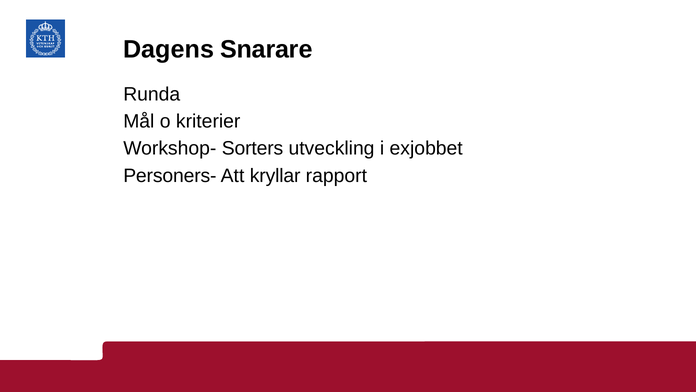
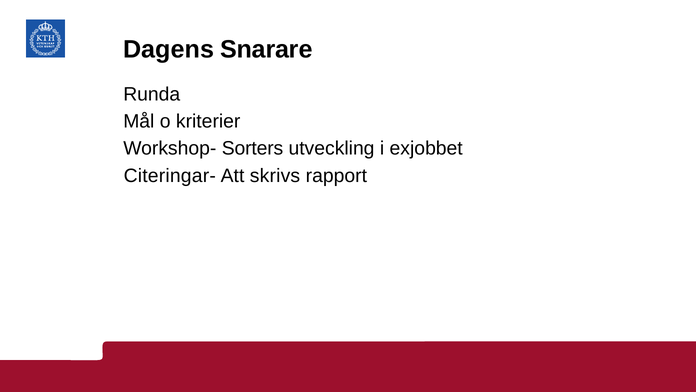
Personers-: Personers- -> Citeringar- (170, 175)
kryllar: kryllar -> skrivs (275, 175)
